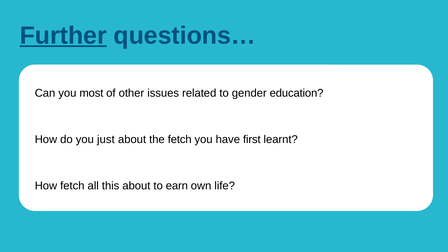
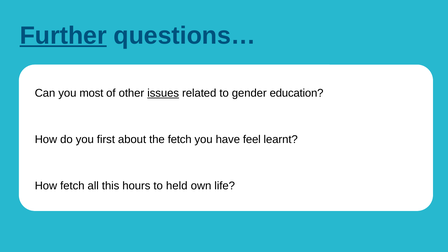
issues underline: none -> present (163, 93)
just: just -> first (106, 140)
first: first -> feel (252, 140)
this about: about -> hours (136, 186)
earn: earn -> held (177, 186)
